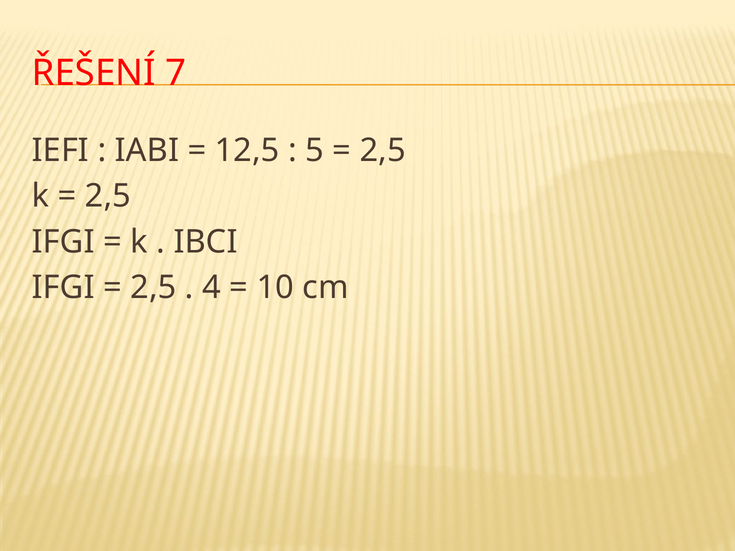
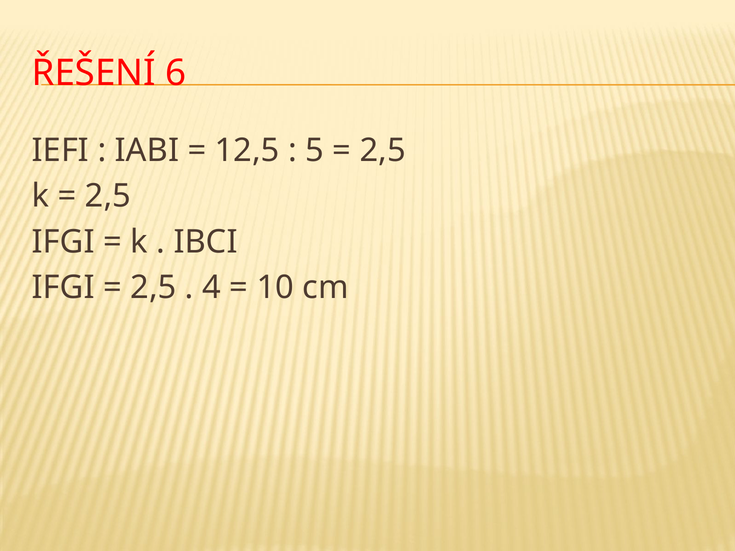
7: 7 -> 6 (176, 73)
